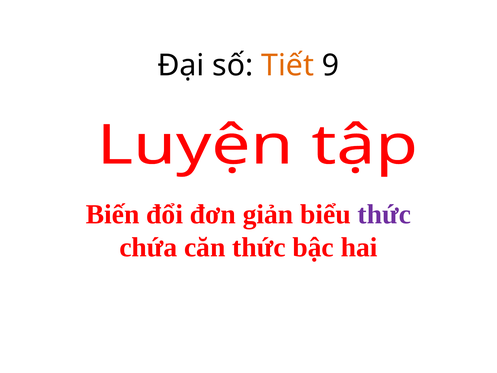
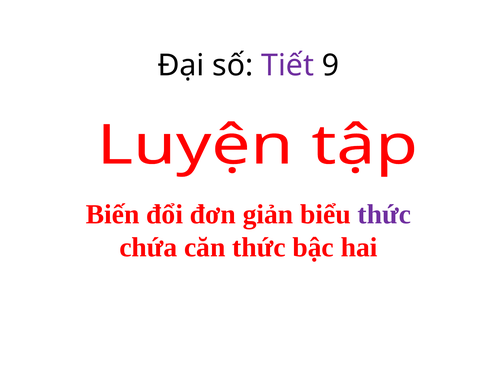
Tiết colour: orange -> purple (288, 66)
